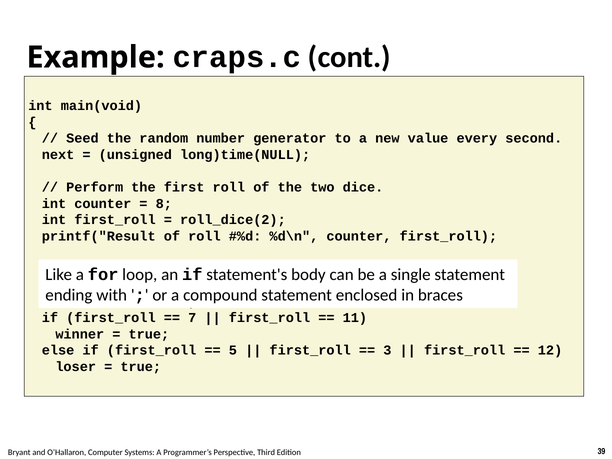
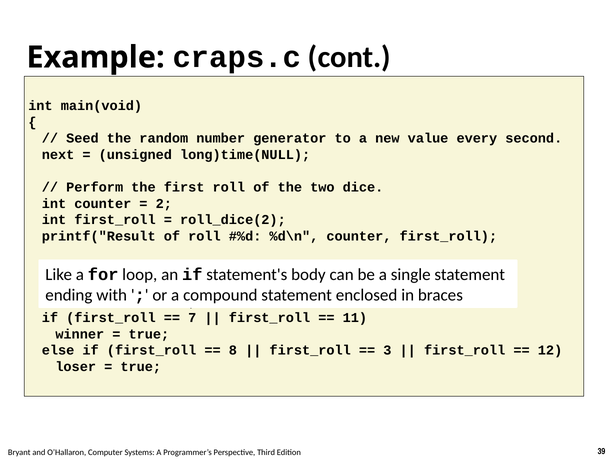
8: 8 -> 2 (164, 204)
5: 5 -> 8 (233, 350)
